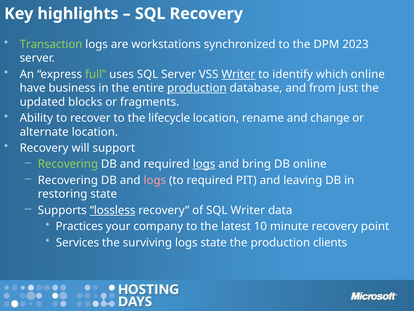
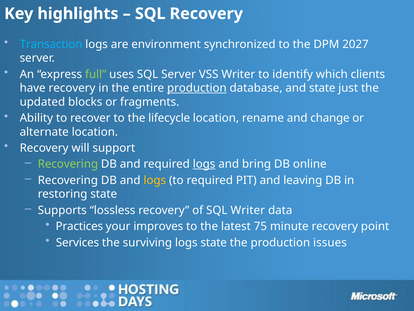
Transaction colour: light green -> light blue (51, 44)
workstations: workstations -> environment (166, 44)
2023: 2023 -> 2027 (355, 44)
Writer underline: present -> none (238, 74)
which online: online -> clients (368, 74)
have business: business -> recovery (72, 88)
and from: from -> state (322, 88)
logs colour: pink -> yellow (155, 180)
lossless underline: present -> none (113, 210)
company: company -> improves (158, 226)
10: 10 -> 75 (260, 226)
clients: clients -> issues (330, 242)
